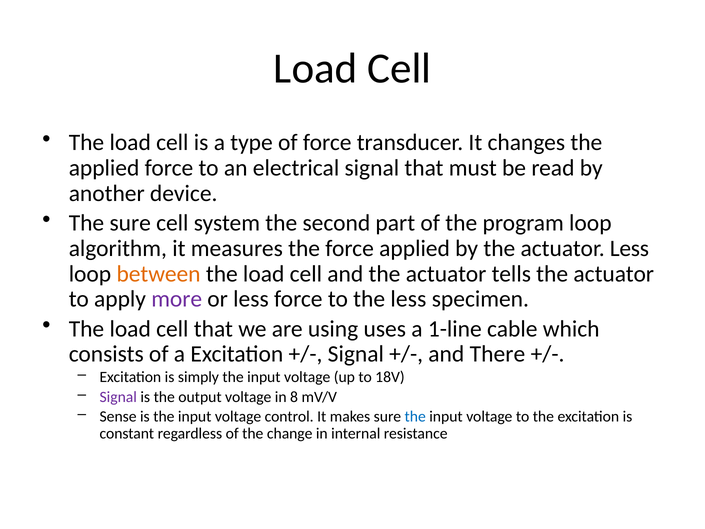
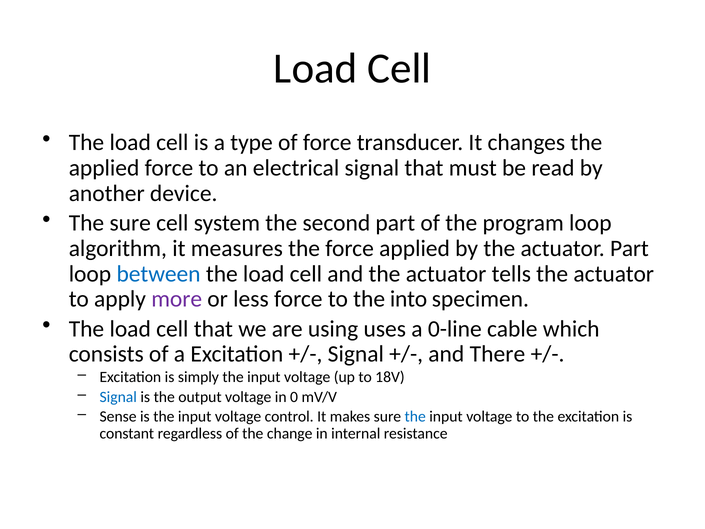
actuator Less: Less -> Part (629, 248)
between colour: orange -> blue (159, 274)
the less: less -> into (409, 299)
1-line: 1-line -> 0-line (455, 329)
Signal colour: purple -> blue (118, 397)
8: 8 -> 0 (294, 397)
